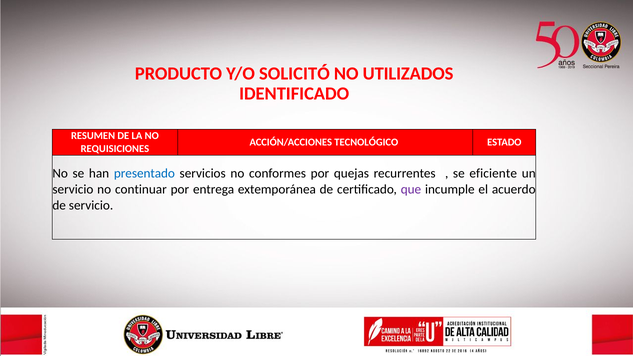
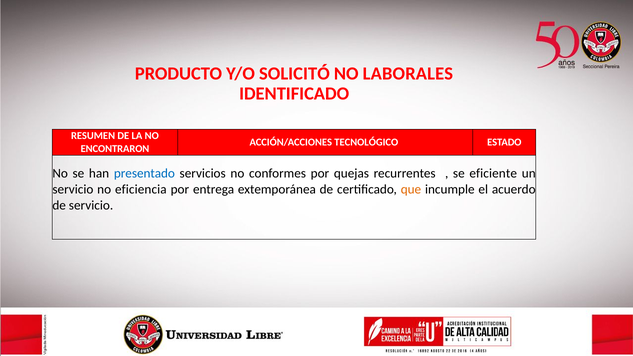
UTILIZADOS: UTILIZADOS -> LABORALES (408, 74)
REQUISICIONES: REQUISICIONES -> ENCONTRARON (115, 149)
continuar: continuar -> eficiencia (141, 189)
que colour: purple -> orange (411, 189)
